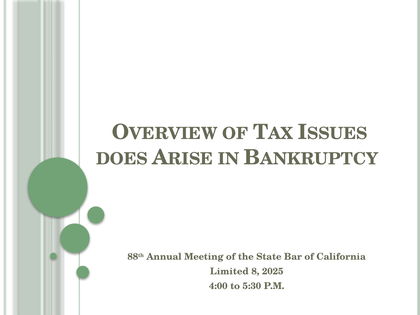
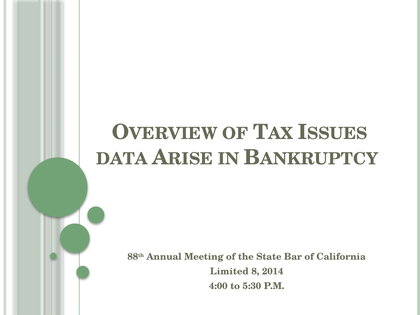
DOES: DOES -> DATA (122, 159)
2025: 2025 -> 2014 (273, 272)
